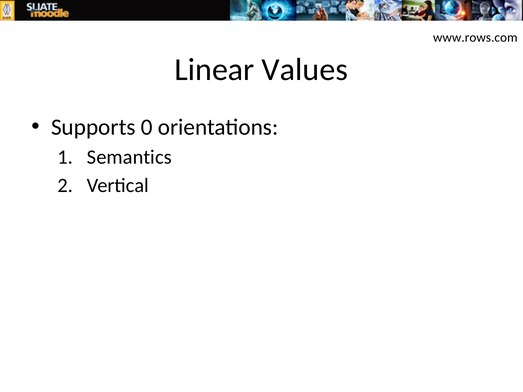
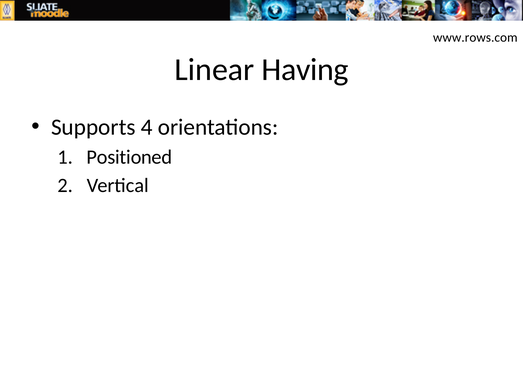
Values: Values -> Having (305, 70)
0: 0 -> 4 (147, 127)
Semantics: Semantics -> Positioned (129, 157)
